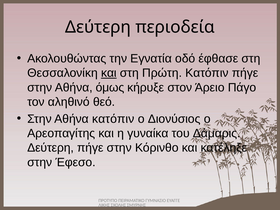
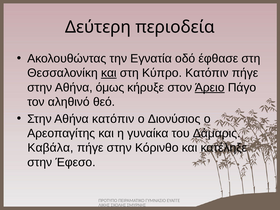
Πρώτη: Πρώτη -> Κύπρο (162, 73)
Άρειο underline: none -> present (210, 87)
Δεύτερη: Δεύτερη -> Καβάλα (50, 148)
